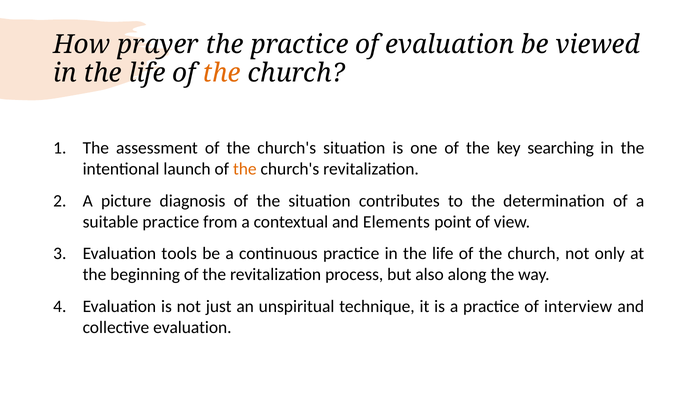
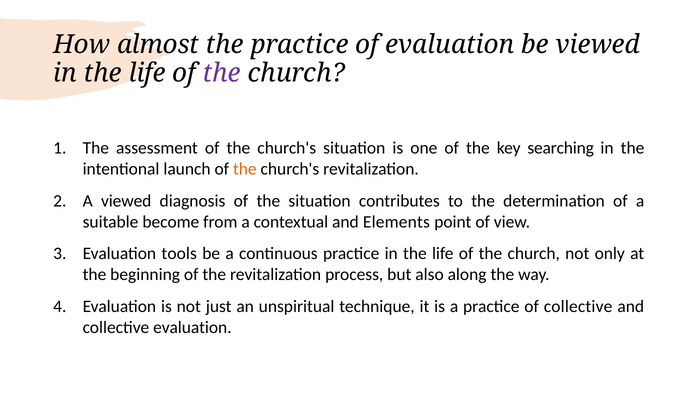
prayer: prayer -> almost (158, 45)
the colour: orange -> purple (222, 73)
A picture: picture -> viewed (126, 201)
suitable practice: practice -> become (171, 222)
of interview: interview -> collective (578, 306)
